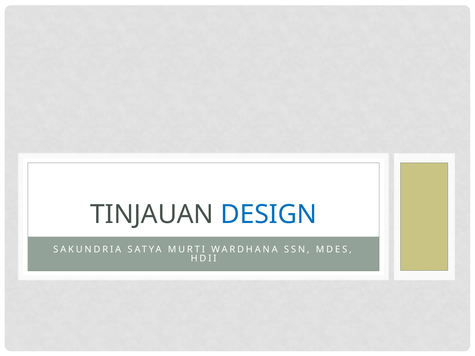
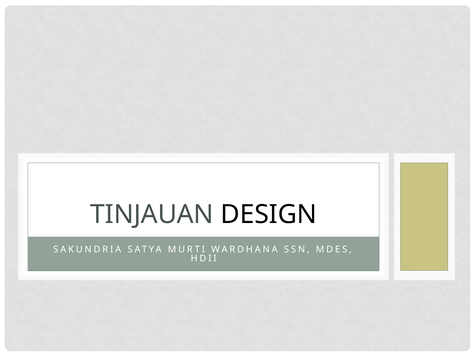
DESIGN colour: blue -> black (269, 215)
